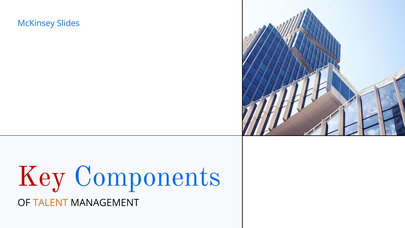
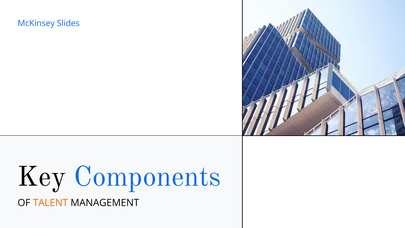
Key colour: red -> black (42, 177)
